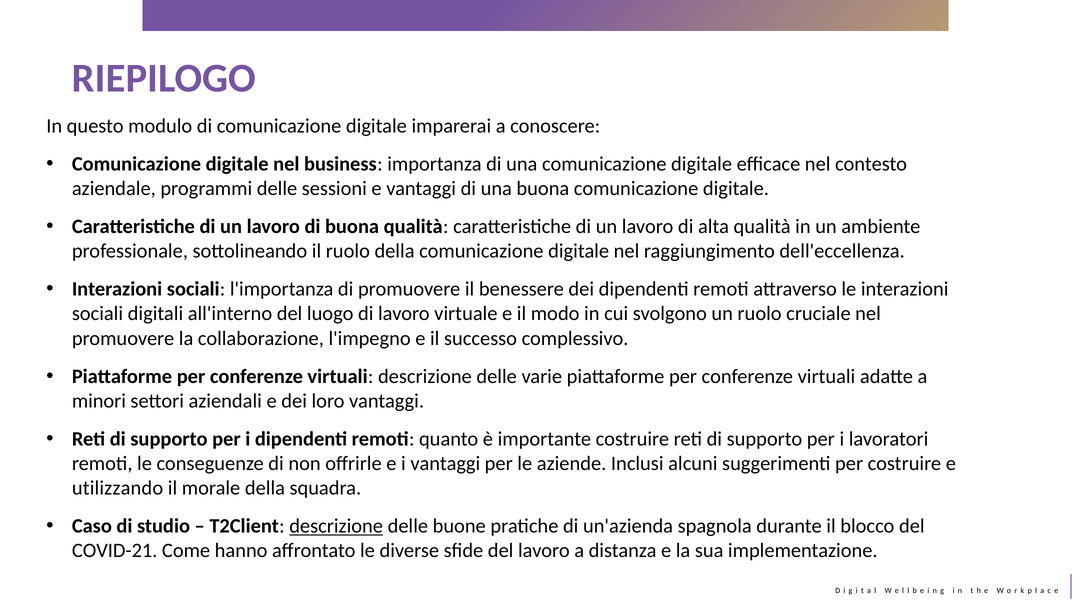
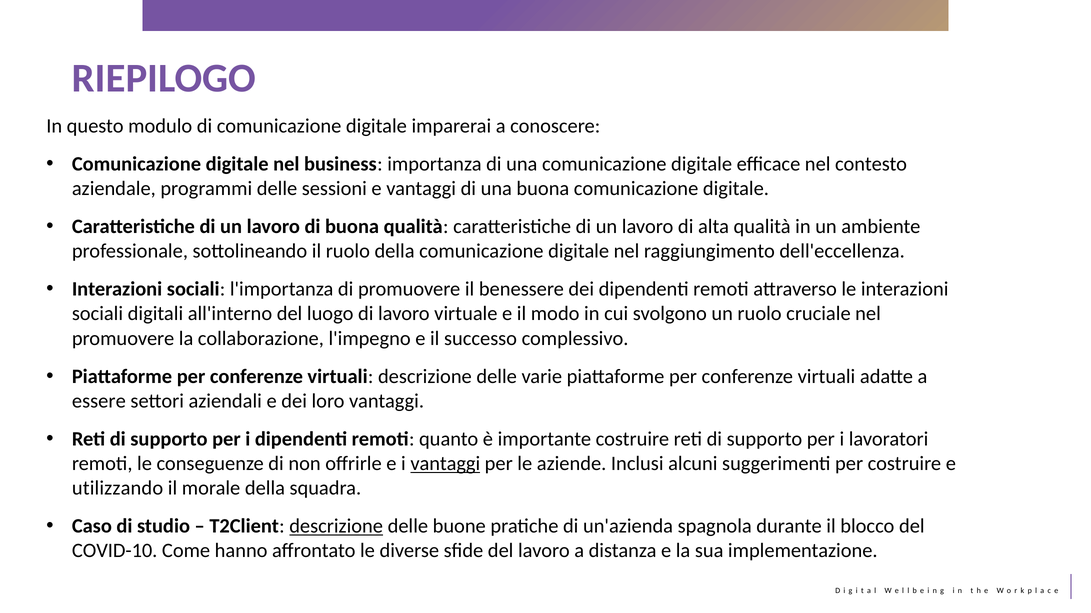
minori: minori -> essere (99, 401)
vantaggi underline: none -> present (445, 464)
COVID-21: COVID-21 -> COVID-10 (115, 551)
